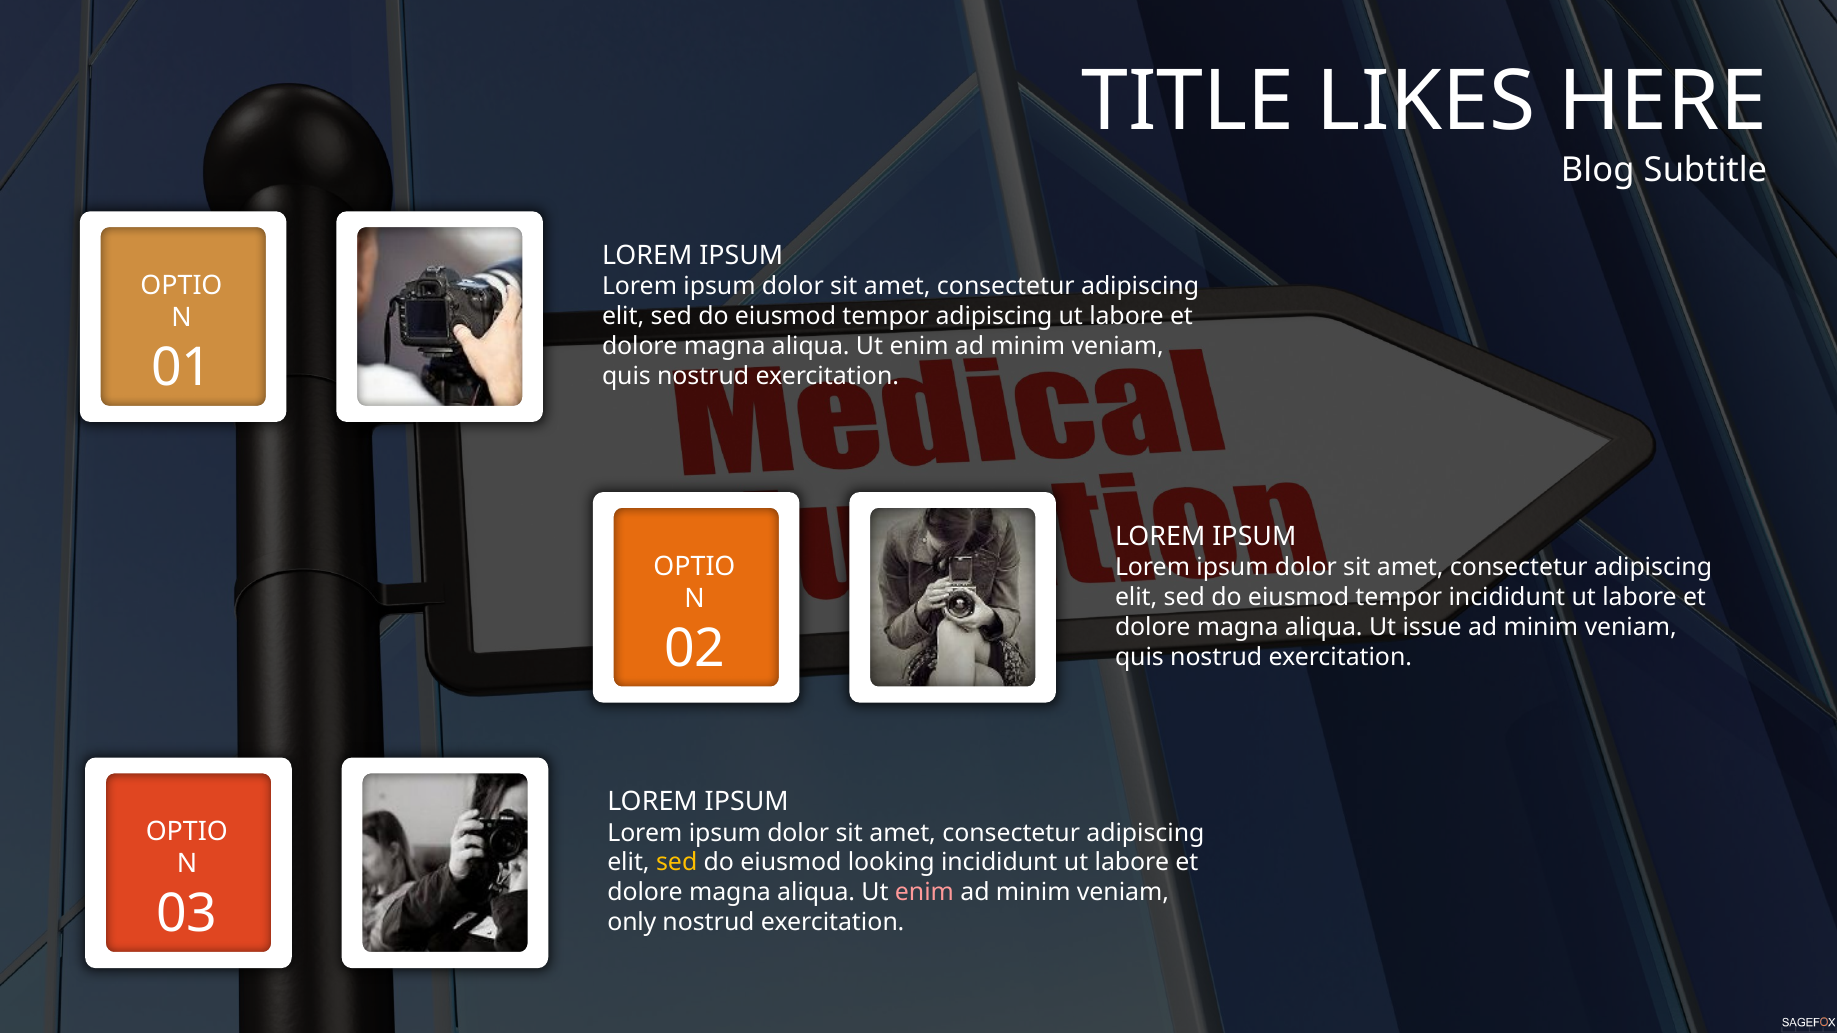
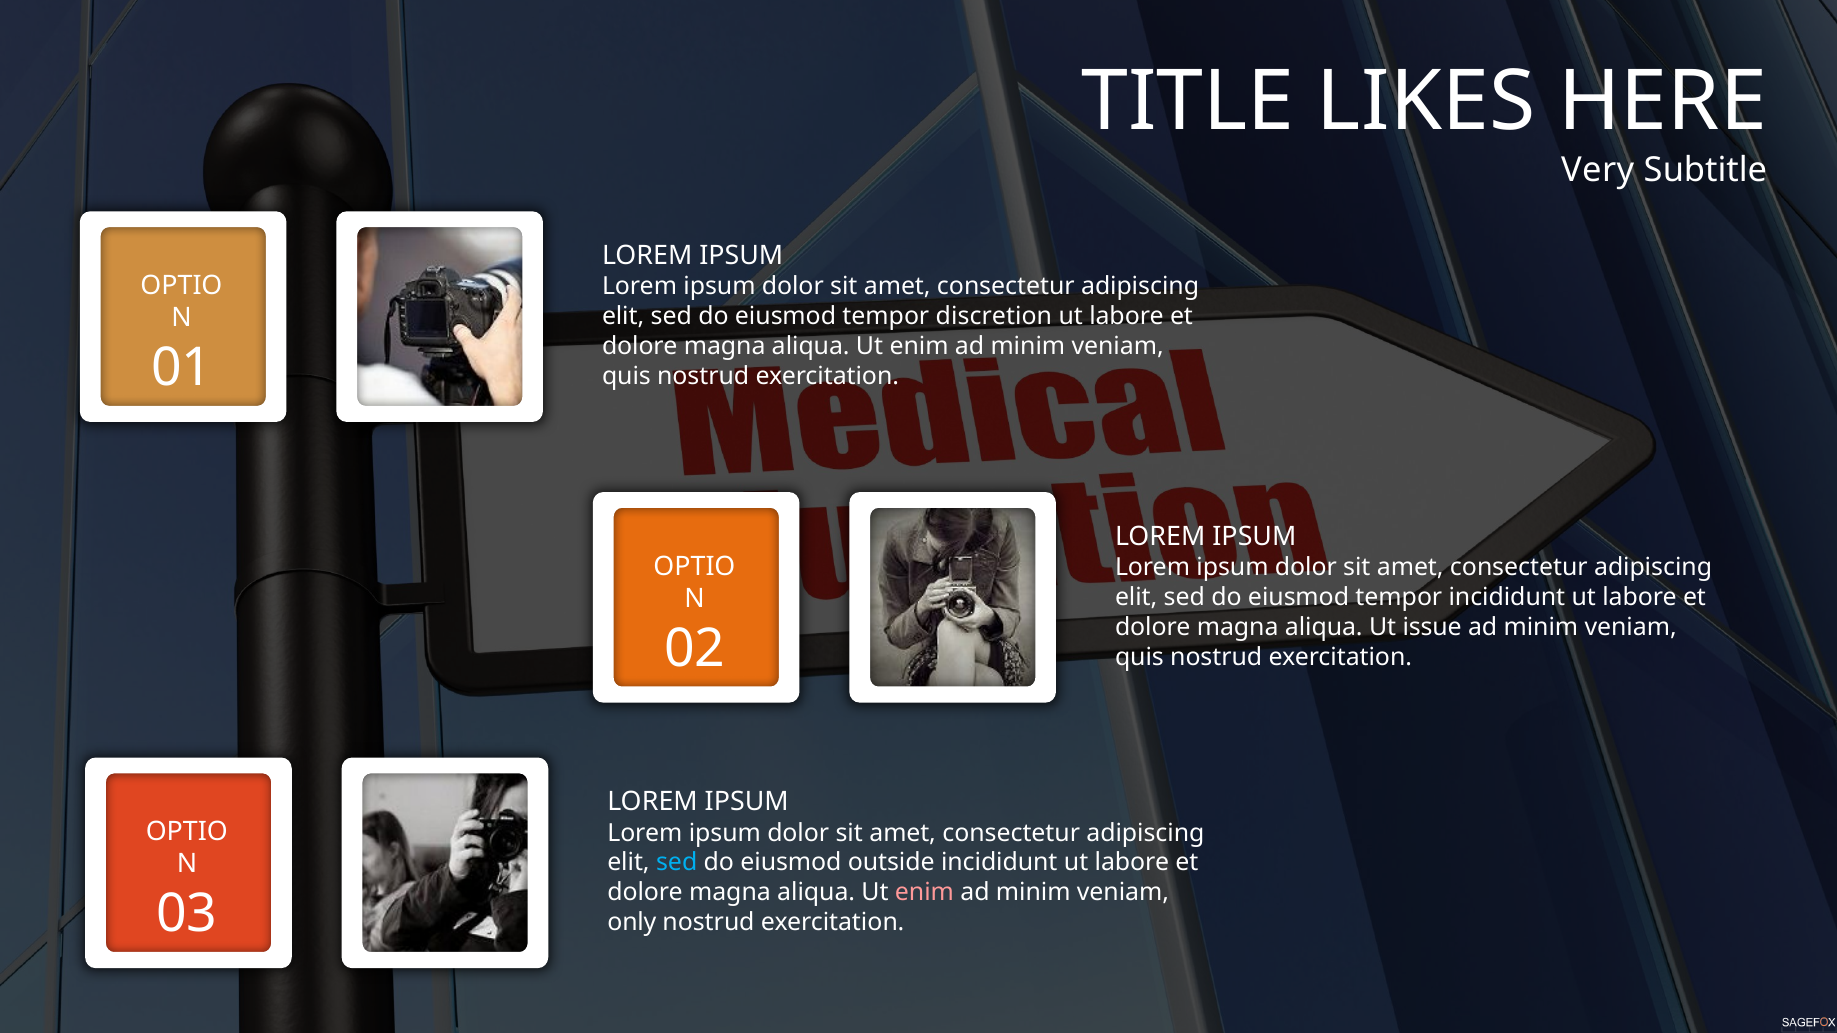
Blog: Blog -> Very (1598, 170)
tempor adipiscing: adipiscing -> discretion (994, 317)
sed colour: yellow -> light blue (677, 863)
looking: looking -> outside (891, 863)
